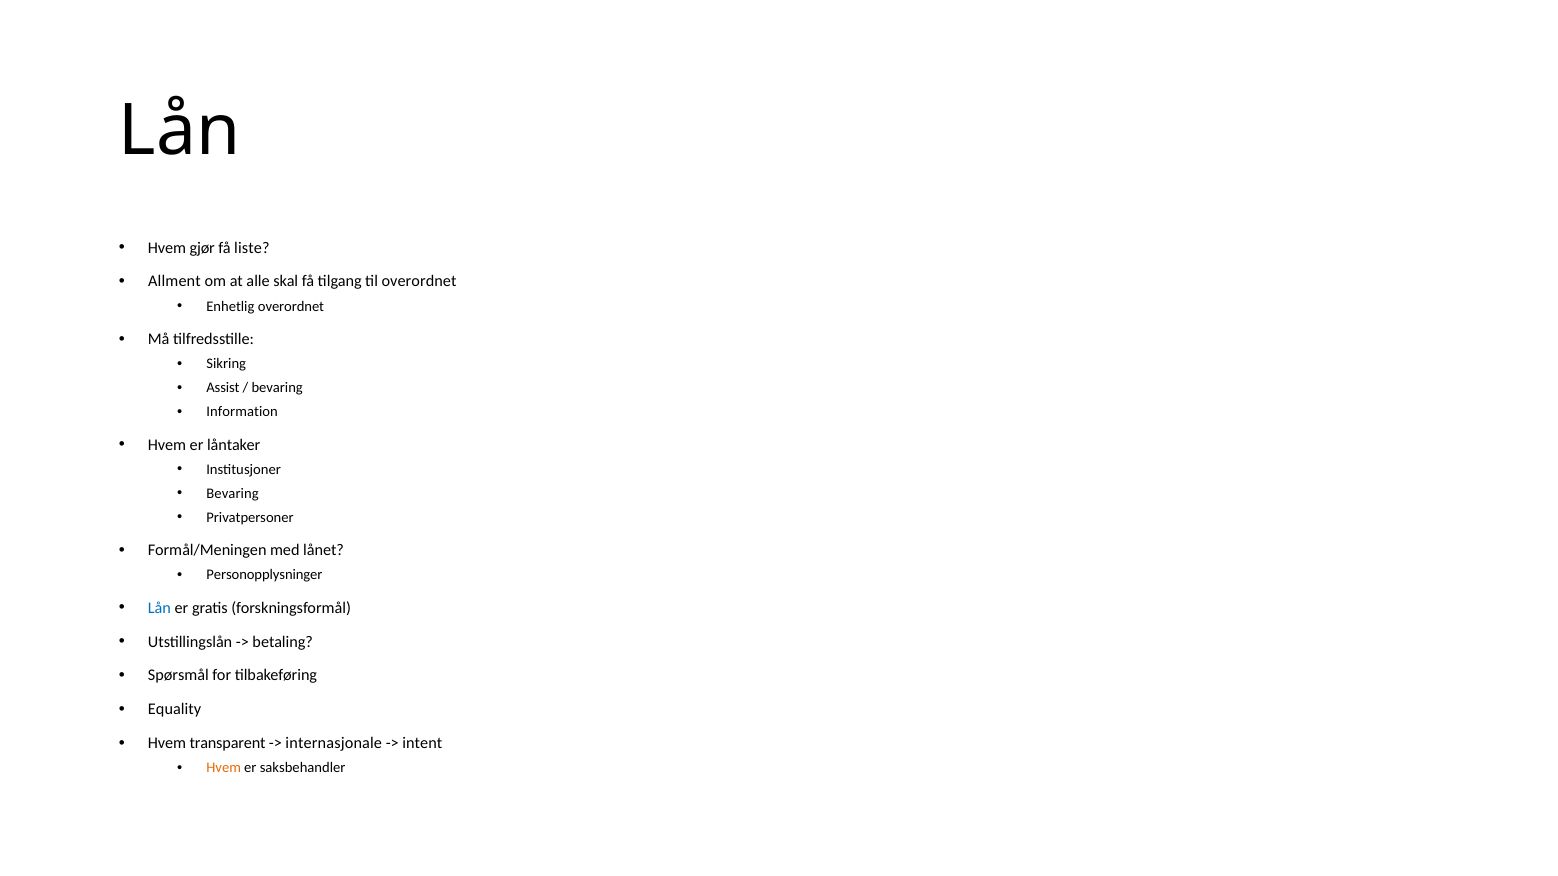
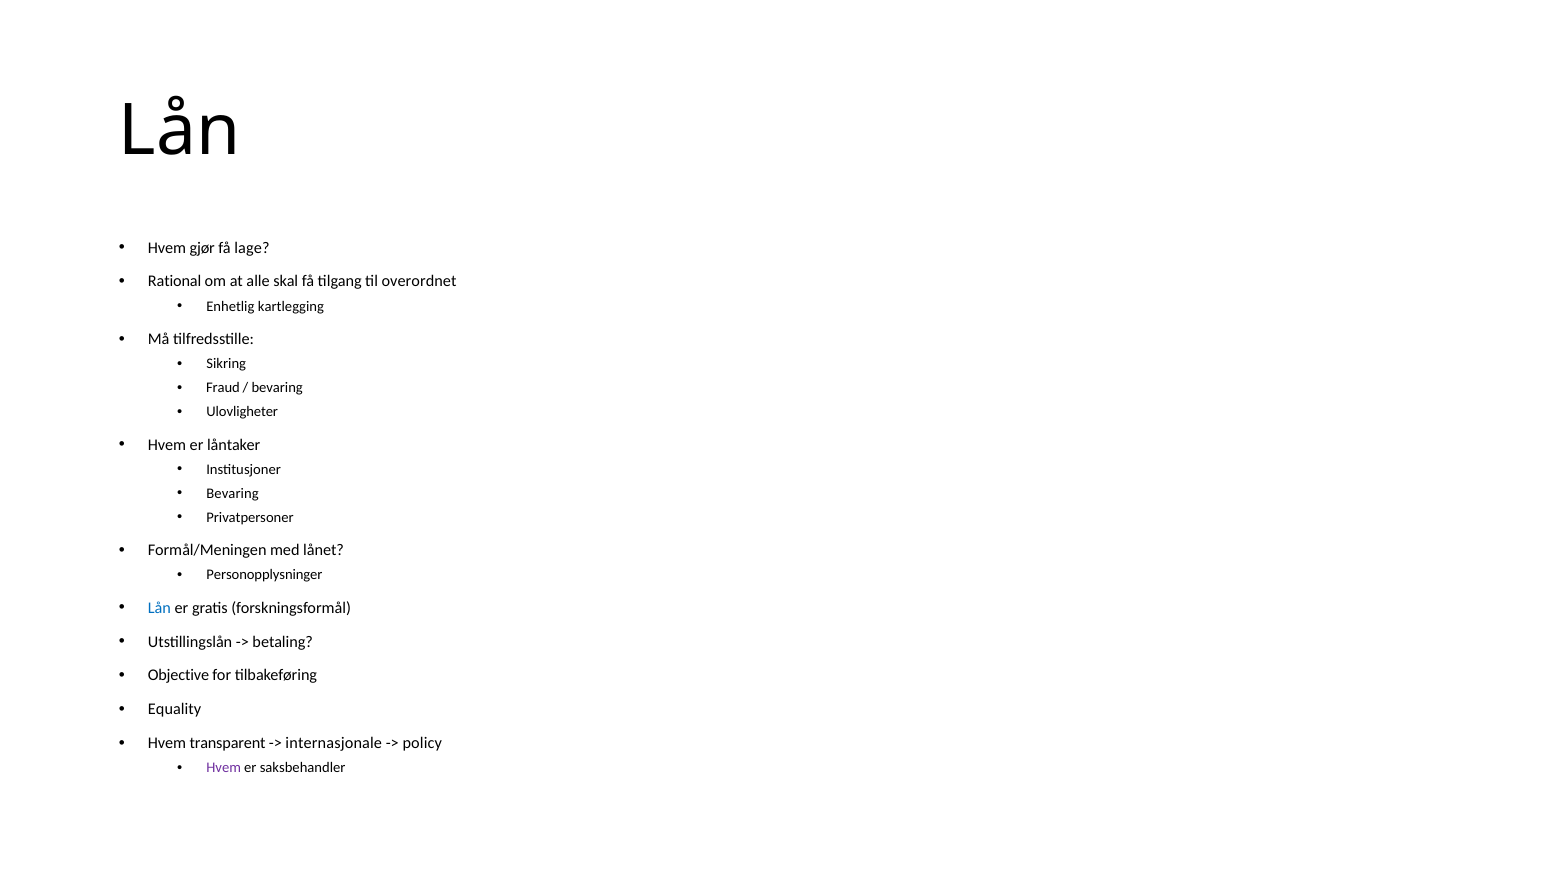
liste: liste -> lage (252, 248)
Allment: Allment -> Rational (175, 282)
Enhetlig overordnet: overordnet -> kartlegging (291, 306)
Assist: Assist -> Fraud (223, 388)
Information: Information -> Ulovligheter (242, 412)
Spørsmål: Spørsmål -> Objective (178, 676)
intent: intent -> policy (422, 743)
Hvem colour: orange -> purple (224, 768)
